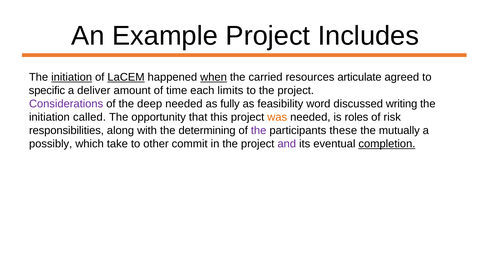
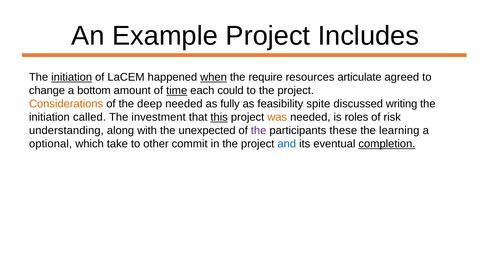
LaCEM underline: present -> none (126, 77)
carried: carried -> require (266, 77)
specific: specific -> change (47, 91)
deliver: deliver -> bottom (94, 91)
time underline: none -> present (177, 91)
limits: limits -> could (231, 91)
Considerations colour: purple -> orange (66, 104)
word: word -> spite (318, 104)
opportunity: opportunity -> investment (159, 117)
this underline: none -> present (219, 117)
responsibilities: responsibilities -> understanding (66, 131)
determining: determining -> unexpected (207, 131)
mutually: mutually -> learning (399, 131)
possibly: possibly -> optional (51, 144)
and colour: purple -> blue (287, 144)
